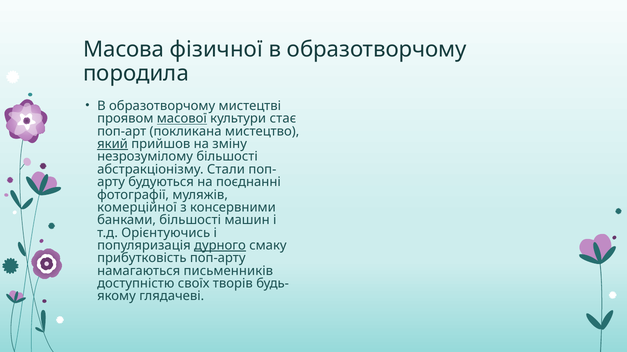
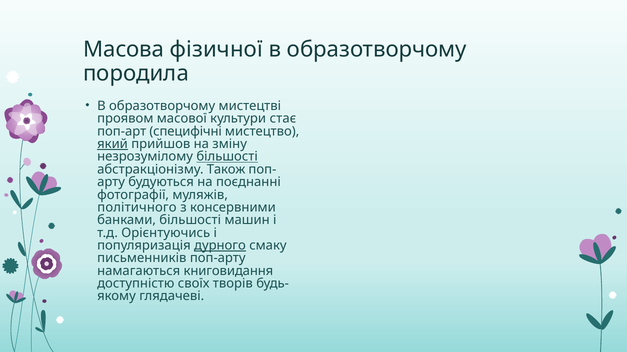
масової underline: present -> none (182, 119)
покликана: покликана -> специфічні (186, 132)
більшості underline: none -> present (227, 157)
Стали: Стали -> Також (226, 170)
комерційної: комерційної -> політичного (137, 208)
прибутковість: прибутковість -> письменників (142, 259)
письменників: письменників -> книговидання (228, 271)
